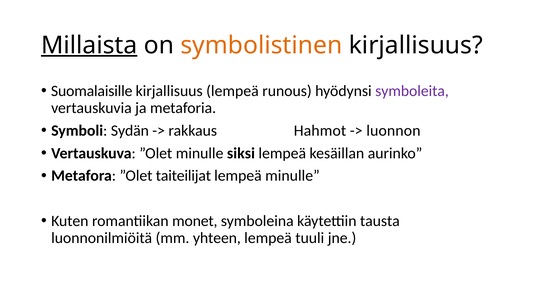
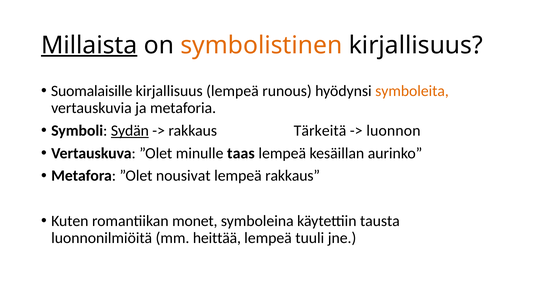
symboleita colour: purple -> orange (412, 91)
Sydän underline: none -> present (130, 131)
Hahmot: Hahmot -> Tärkeitä (320, 131)
siksi: siksi -> taas (241, 153)
taiteilijat: taiteilijat -> nousivat (183, 176)
lempeä minulle: minulle -> rakkaus (293, 176)
yhteen: yhteen -> heittää (217, 238)
